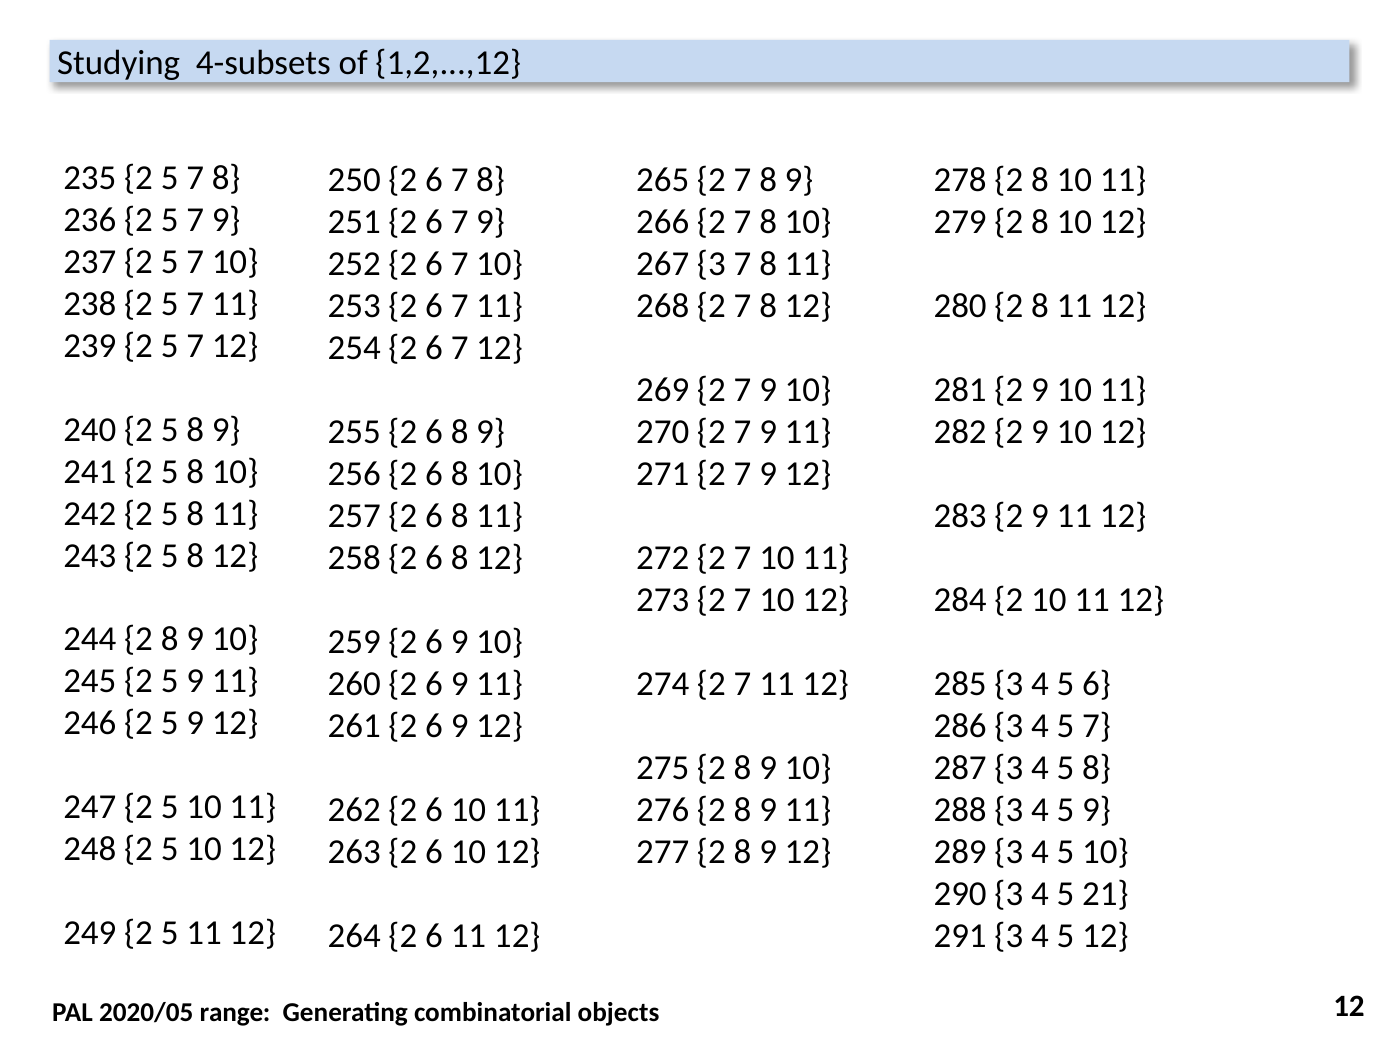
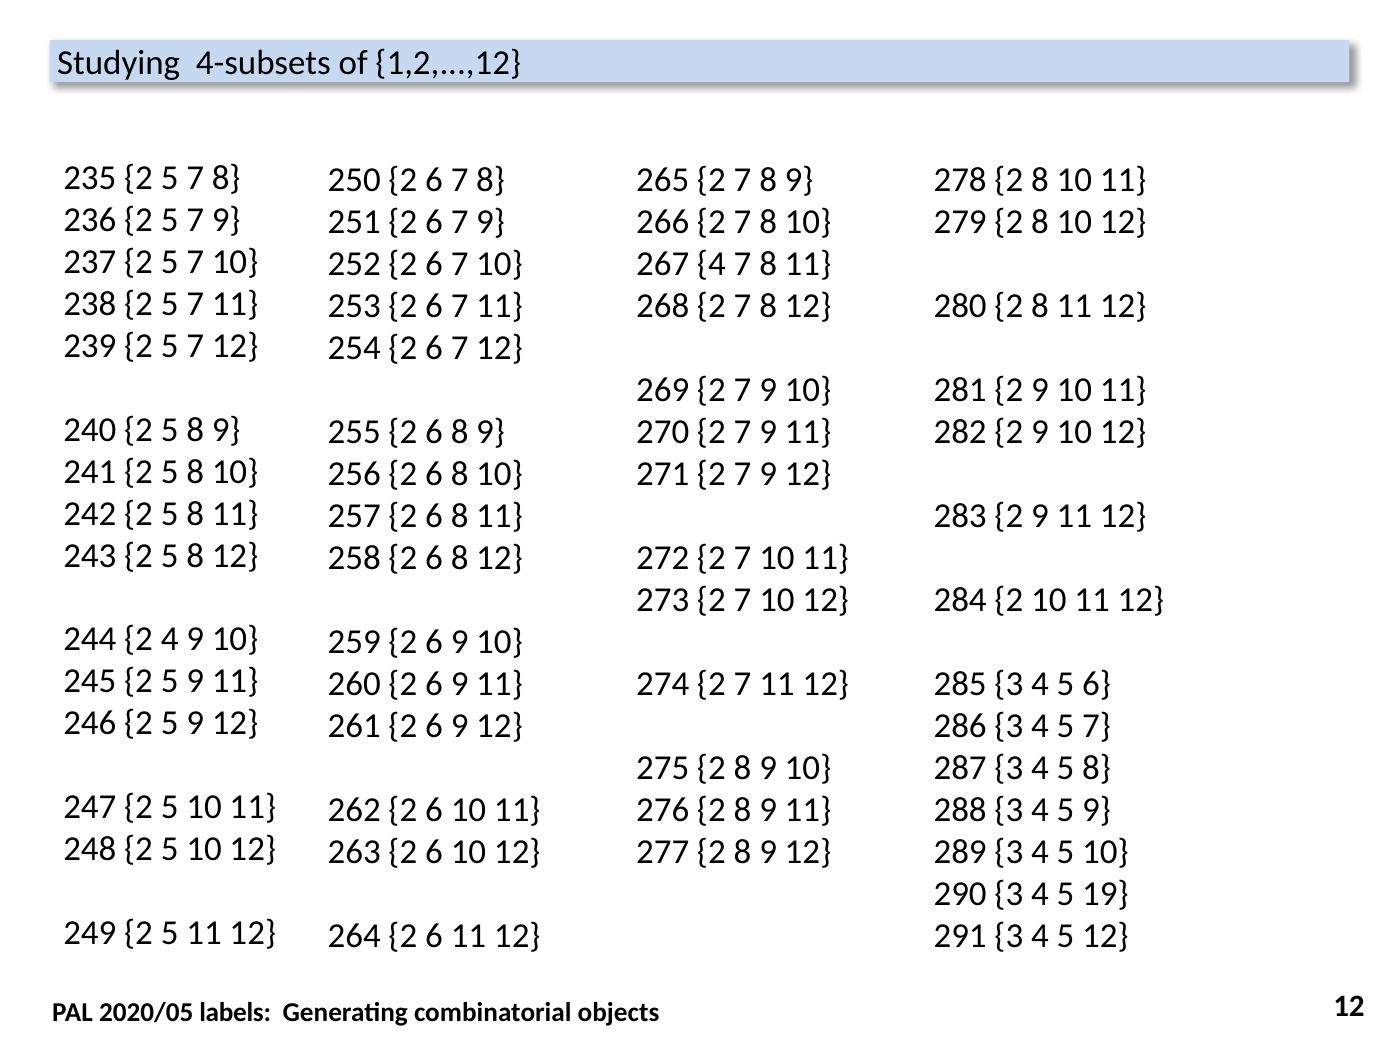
267 3: 3 -> 4 (711, 264)
244 2 8: 8 -> 4 (170, 640)
21: 21 -> 19 (1105, 894)
range: range -> labels (235, 1012)
